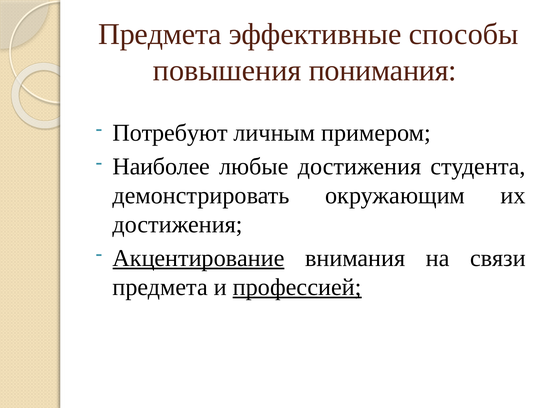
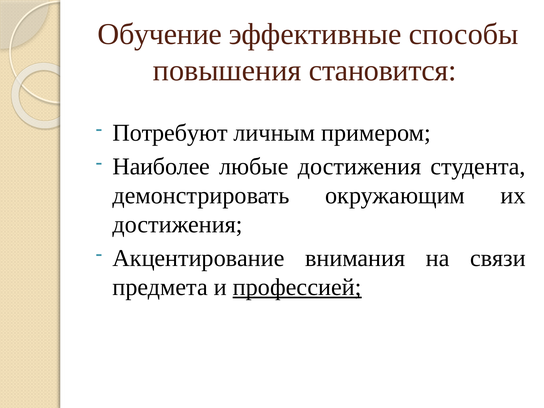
Предмета: Предмета -> Обучение (160, 34)
понимания: понимания -> становится (383, 71)
Акцентирование underline: present -> none (198, 258)
